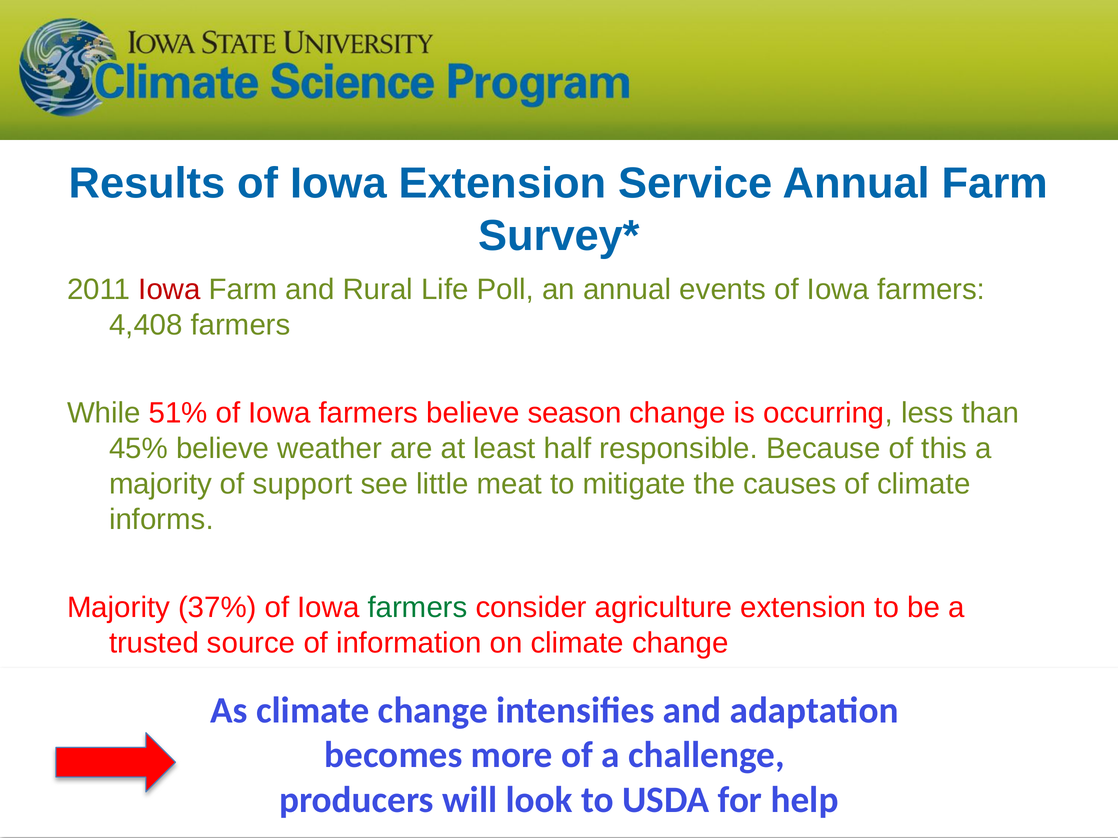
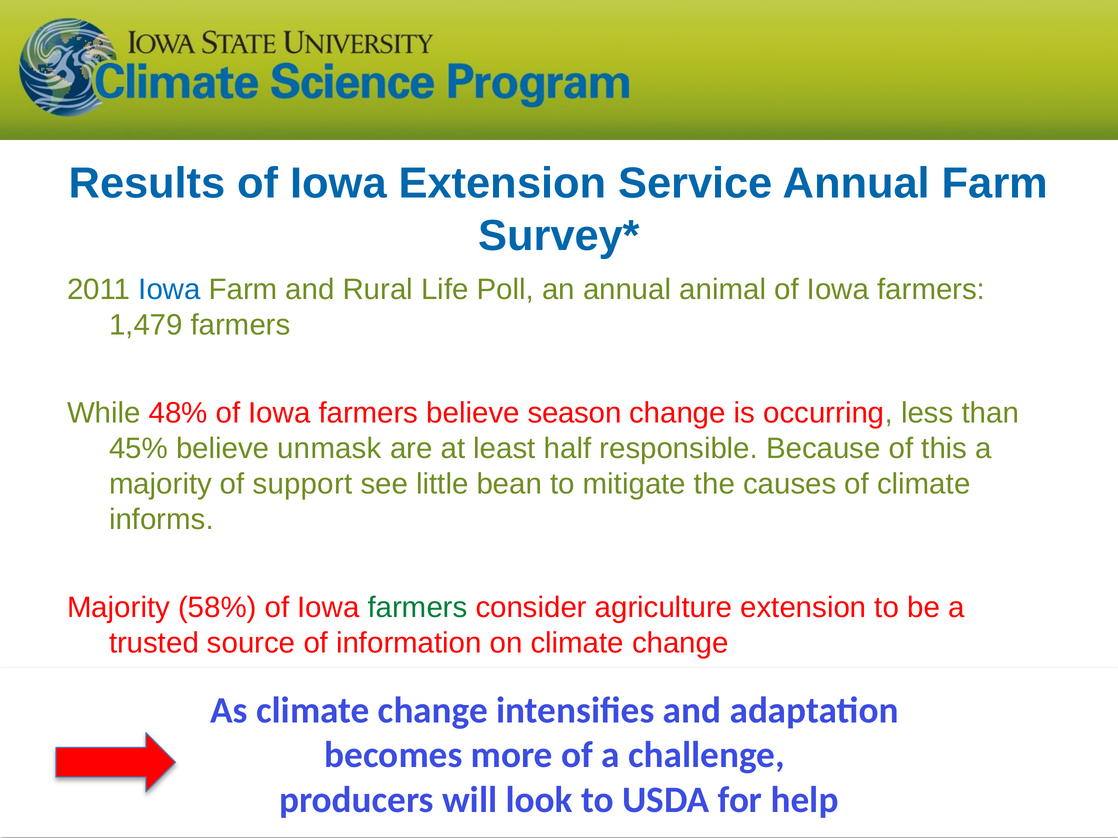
Iowa colour: red -> blue (169, 290)
events: events -> animal (723, 290)
4,408: 4,408 -> 1,479 (146, 325)
51%: 51% -> 48% (178, 413)
weather: weather -> unmask (330, 449)
meat: meat -> bean (509, 484)
37%: 37% -> 58% (217, 608)
